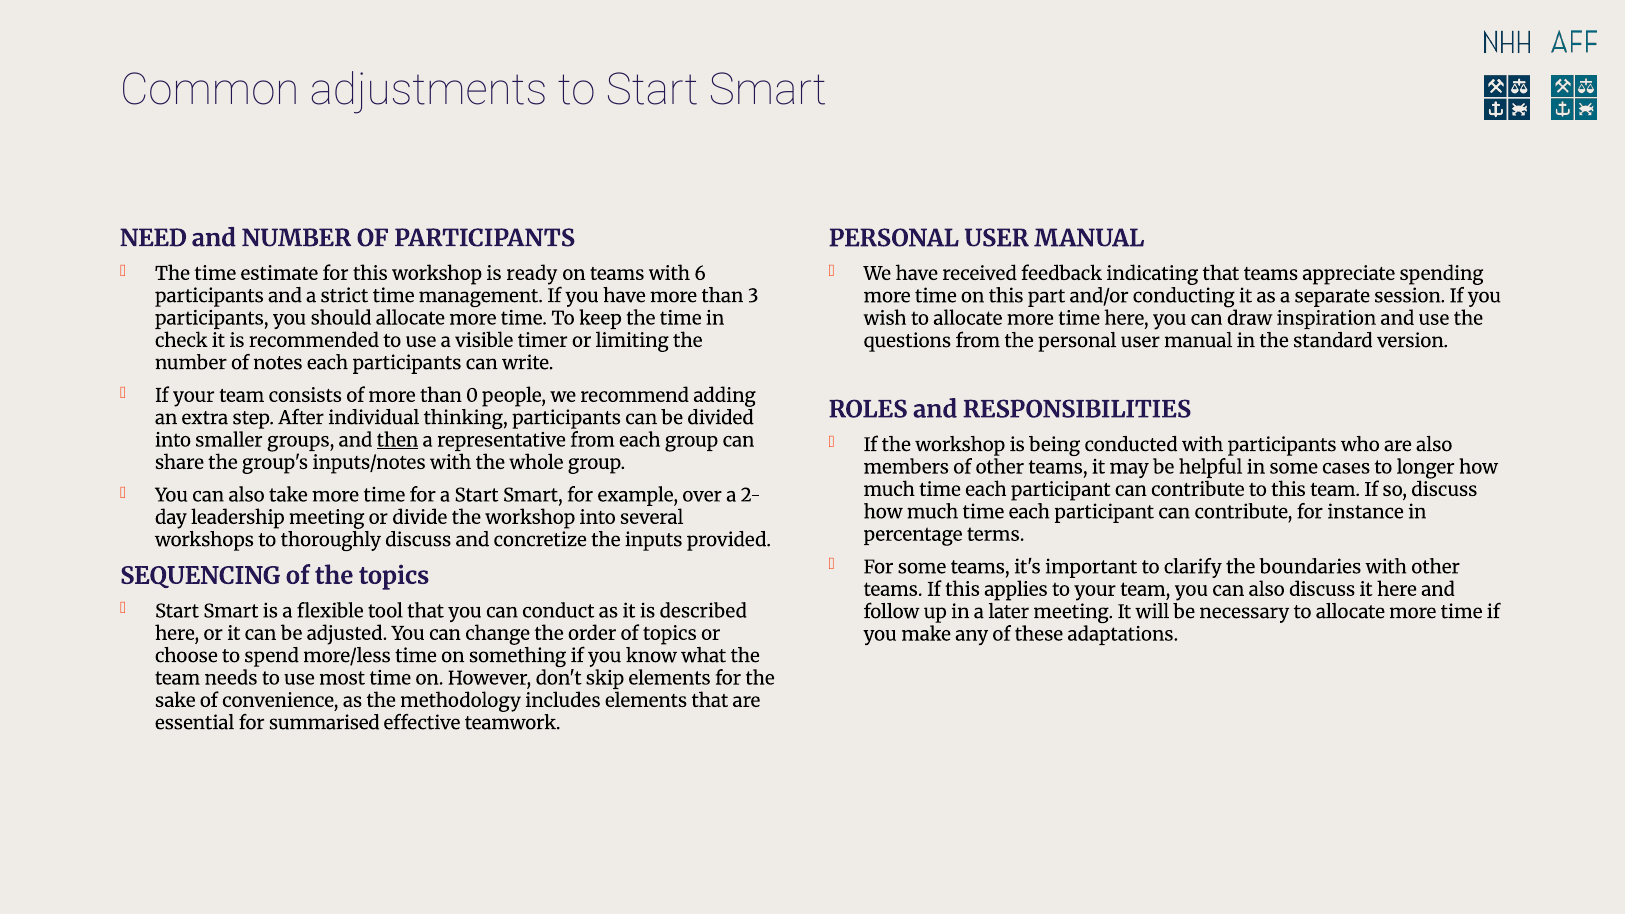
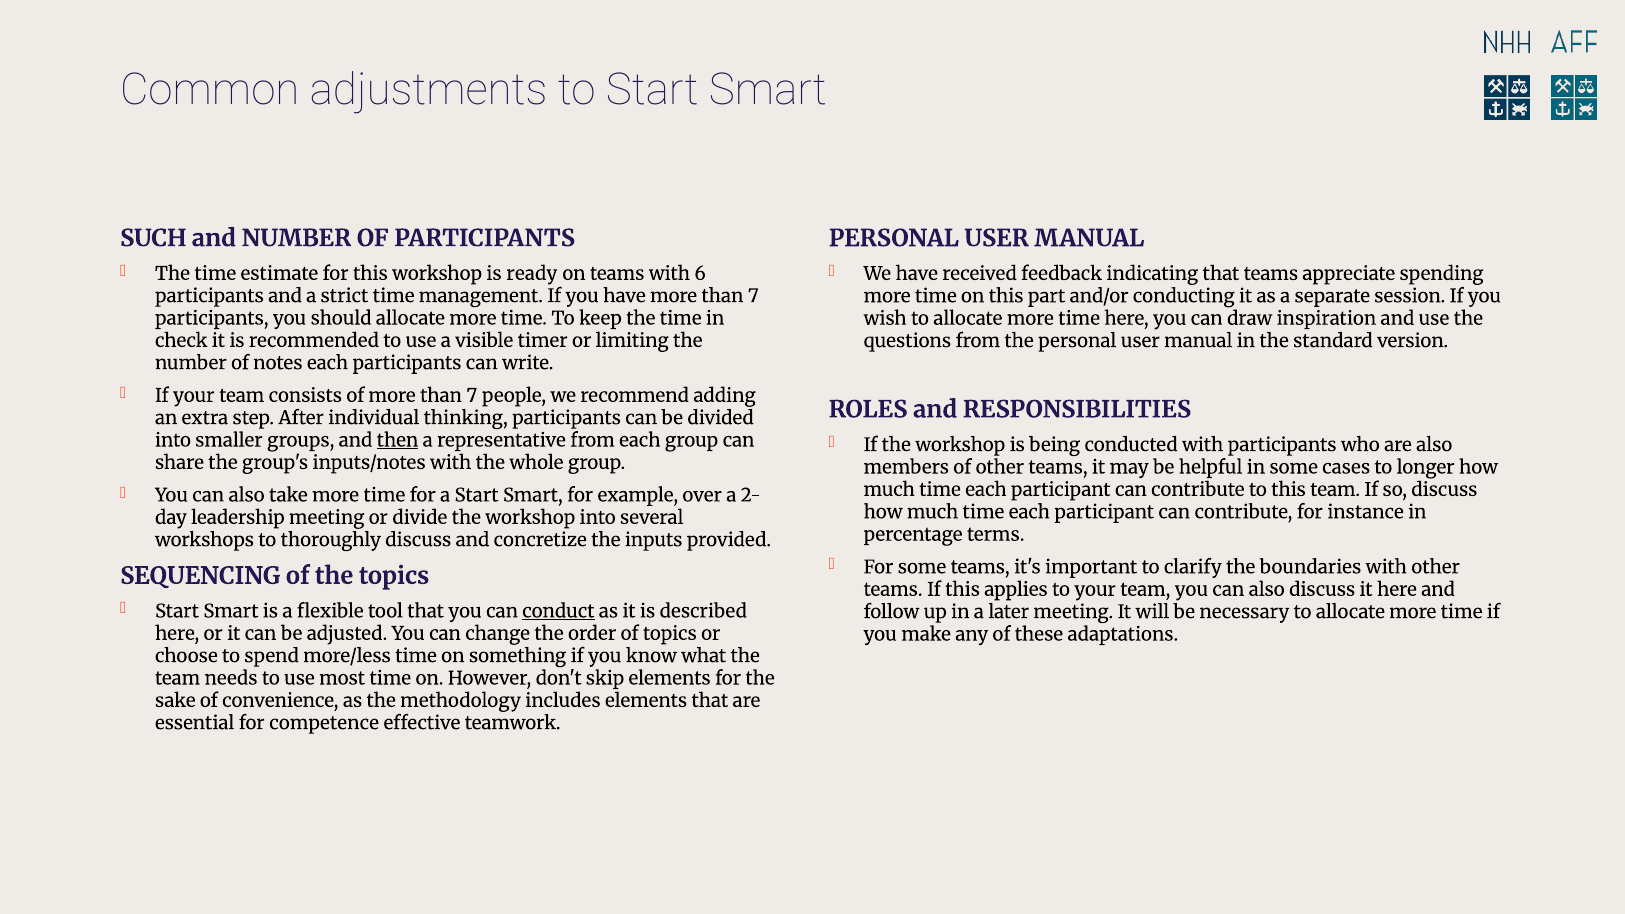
NEED: NEED -> SUCH (153, 238)
have more than 3: 3 -> 7 (753, 296)
of more than 0: 0 -> 7 (472, 396)
conduct underline: none -> present (558, 611)
summarised: summarised -> competence (324, 723)
